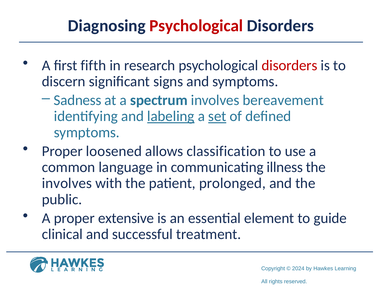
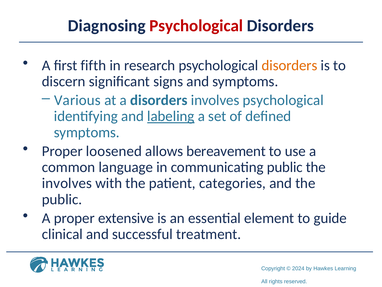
disorders colour: red -> orange (290, 65)
Sadness: Sadness -> Various (77, 100)
a spectrum: spectrum -> disorders (159, 100)
involves bereavement: bereavement -> psychological (283, 100)
set underline: present -> none (217, 116)
classification: classification -> bereavement (226, 151)
communicating illness: illness -> public (285, 167)
prolonged: prolonged -> categories (232, 183)
